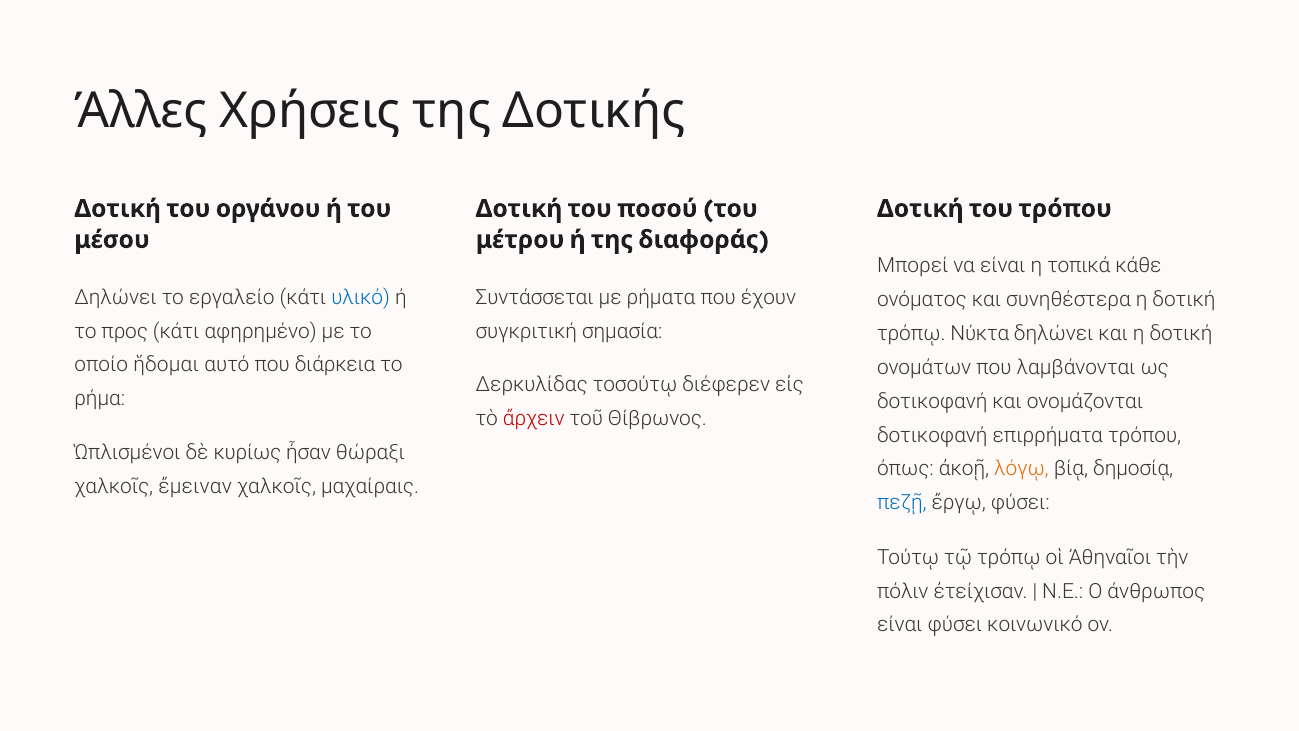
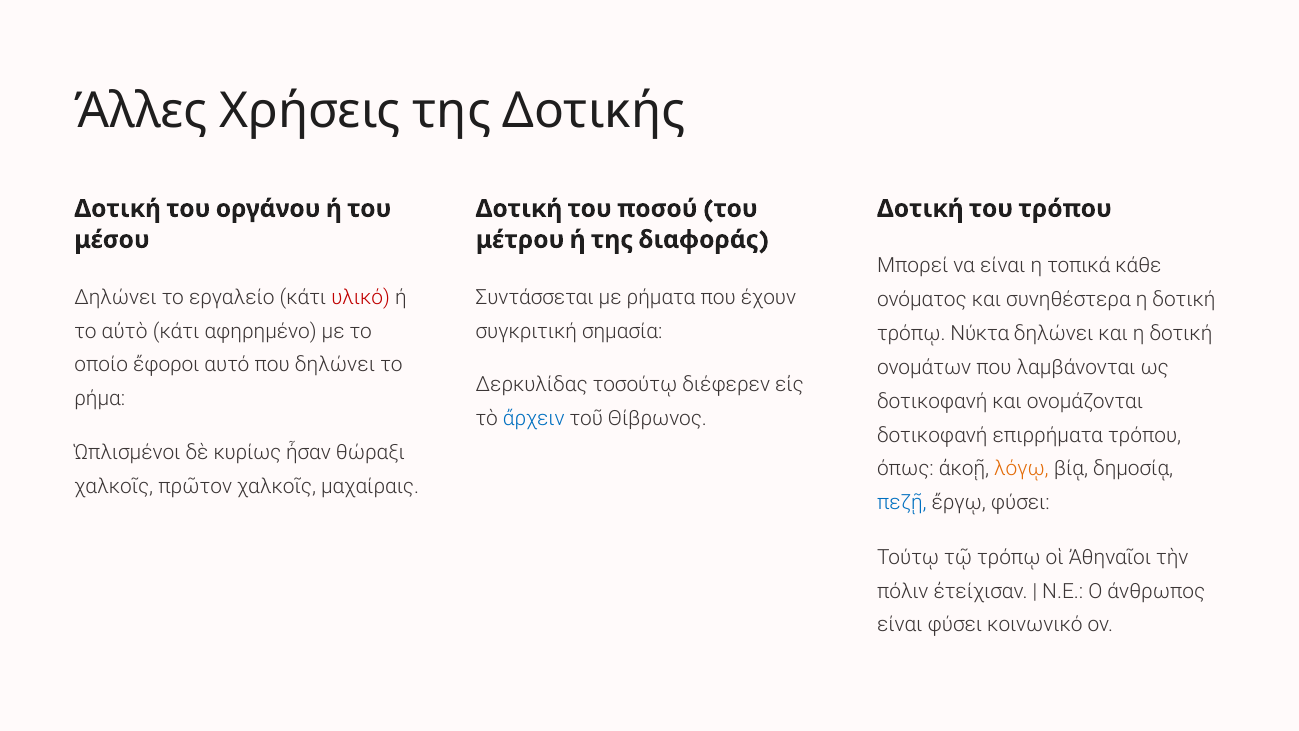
υλικό colour: blue -> red (361, 297)
προς: προς -> αὐτὸ (125, 331)
ἥδομαι: ἥδομαι -> ἔφοροι (166, 365)
που διάρκεια: διάρκεια -> δηλώνει (335, 365)
ἄρχειν colour: red -> blue (534, 418)
ἔμειναν: ἔμειναν -> πρῶτον (195, 486)
